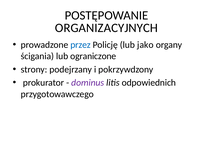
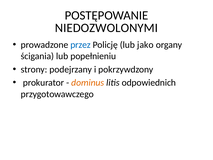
ORGANIZACYJNYCH: ORGANIZACYJNYCH -> NIEDOZWOLONYMI (106, 28)
ograniczone: ograniczone -> popełnieniu (93, 56)
dominus colour: purple -> orange (88, 83)
